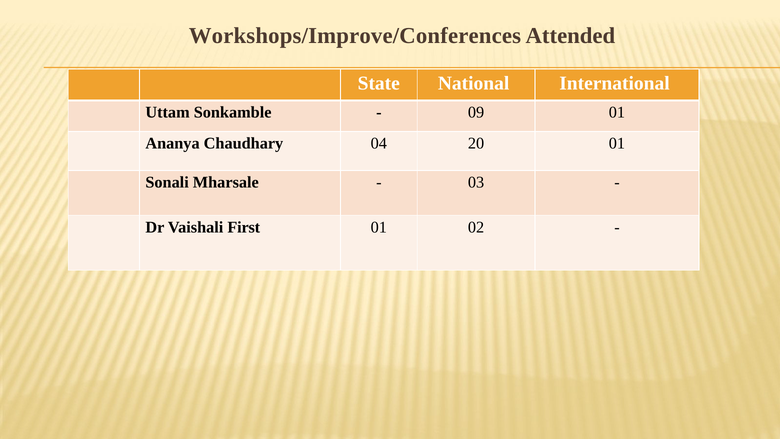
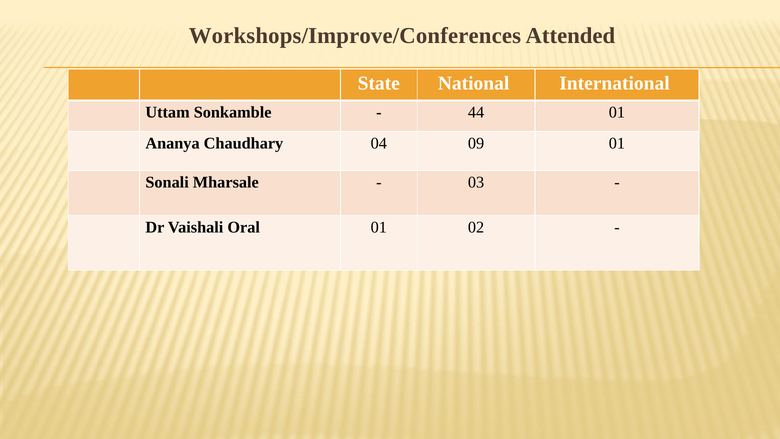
09: 09 -> 44 (476, 112)
20: 20 -> 09 (476, 144)
First: First -> Oral (244, 227)
